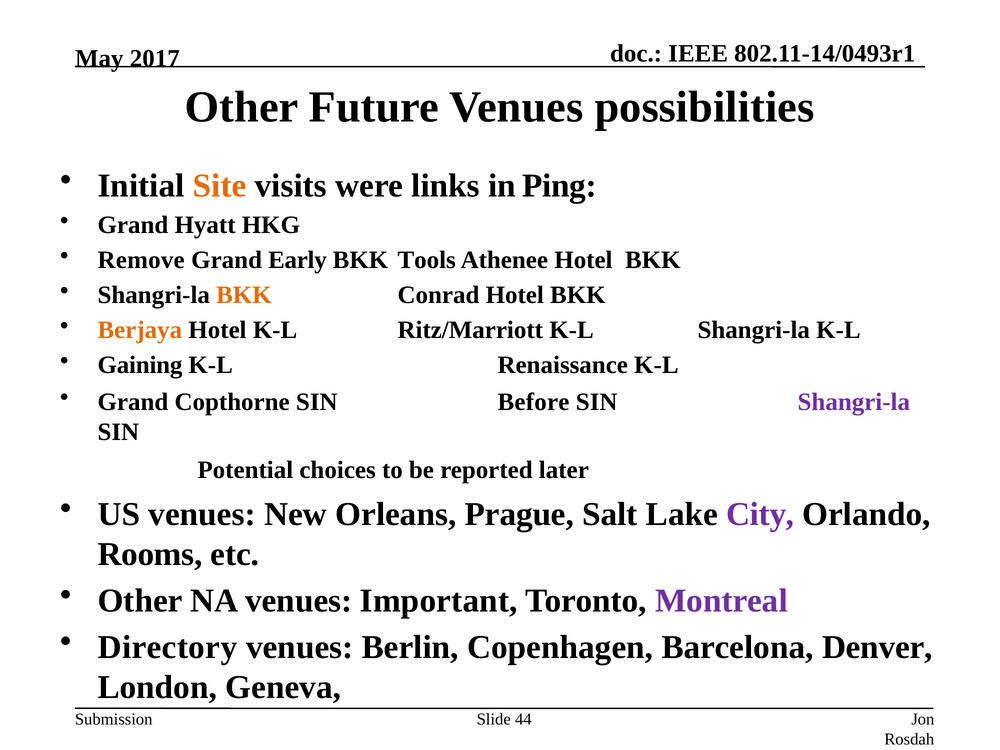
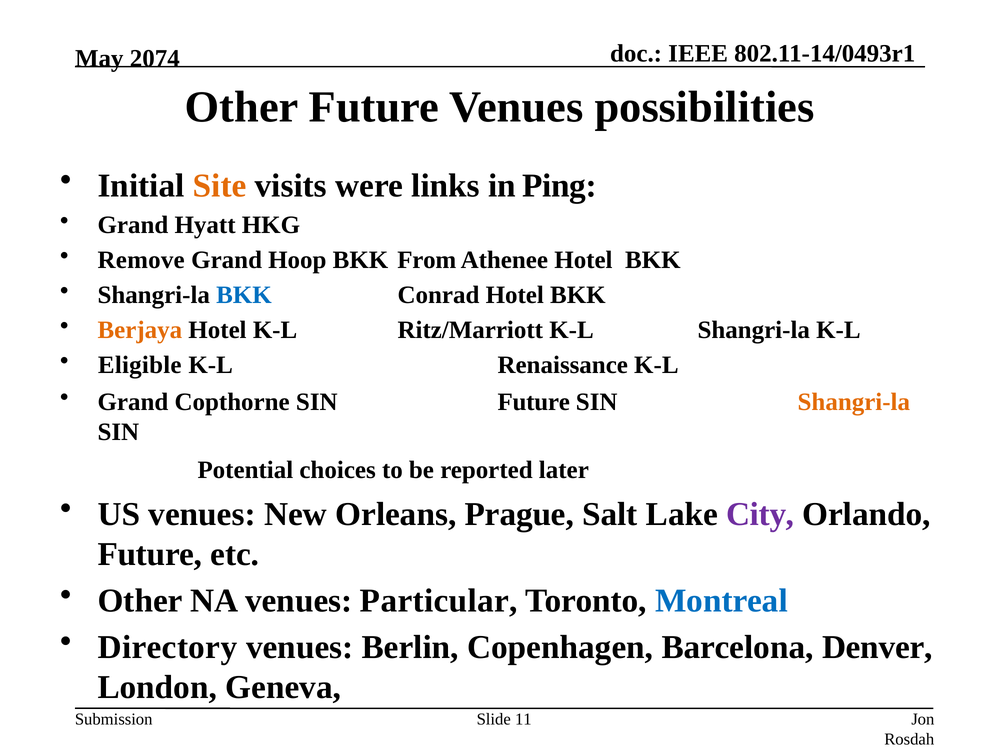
2017: 2017 -> 2074 (155, 59)
Early: Early -> Hoop (297, 260)
Tools: Tools -> From (427, 260)
BKK colour: orange -> blue (244, 295)
Gaining: Gaining -> Eligible (140, 365)
SIN Before: Before -> Future (534, 402)
Shangri-la colour: purple -> orange (854, 402)
Rooms: Rooms -> Future (150, 554)
Important: Important -> Particular (439, 601)
Montreal colour: purple -> blue (721, 601)
44: 44 -> 11 (523, 719)
